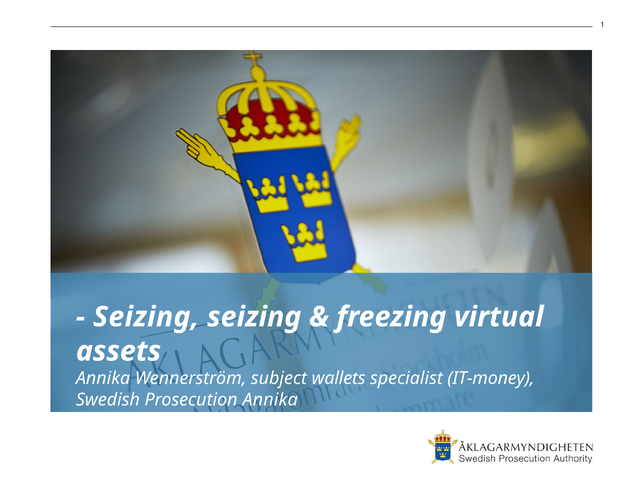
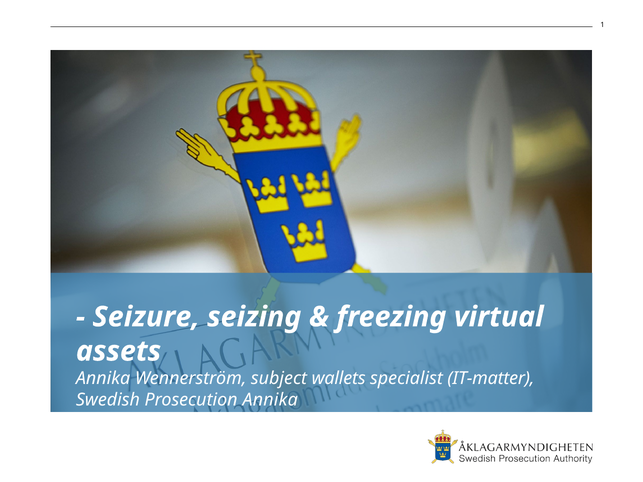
Seizing: Seizing -> Seizure (146, 317)
IT-money: IT-money -> IT-matter (491, 379)
